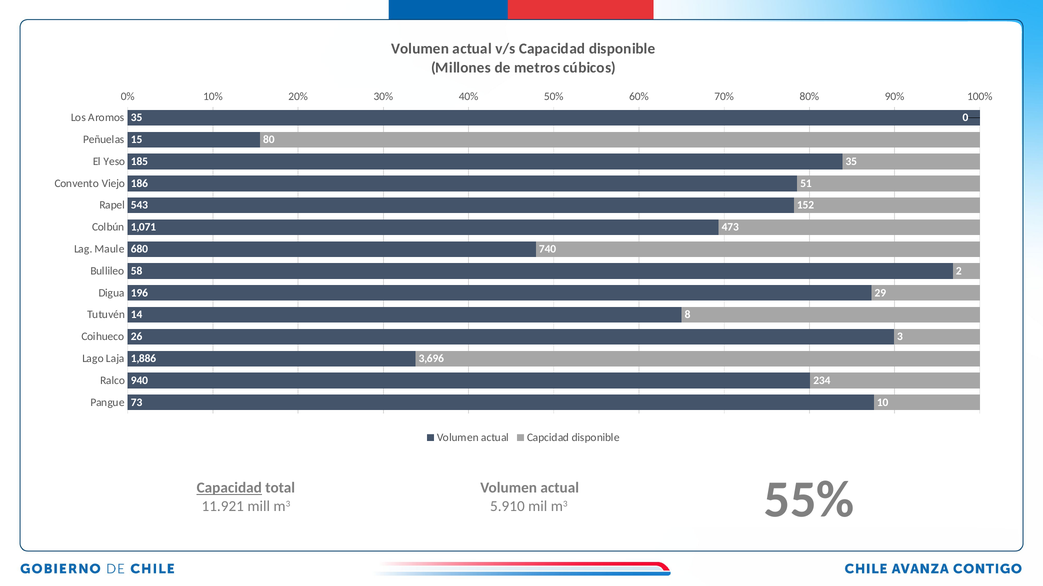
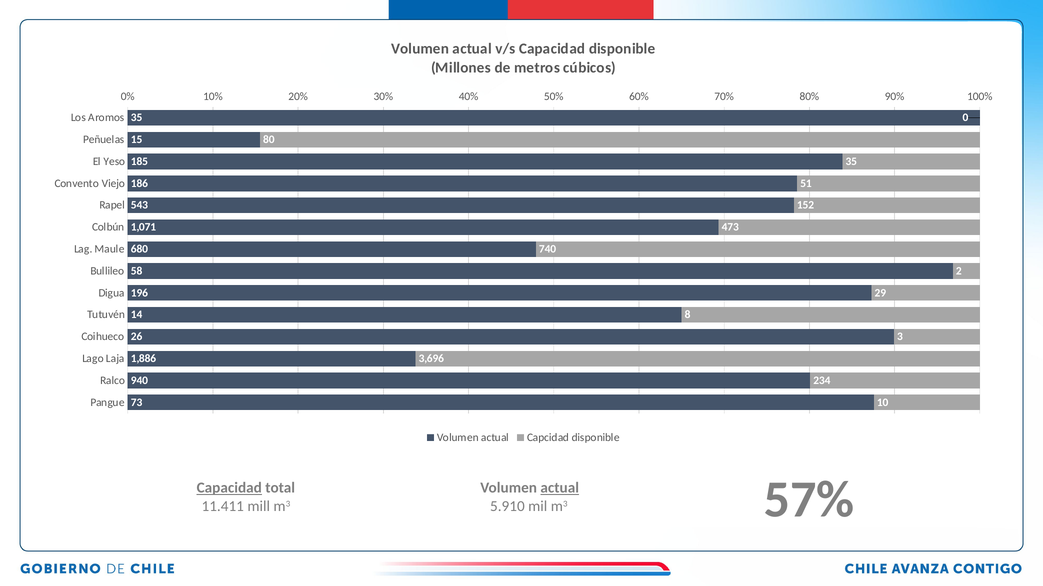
actual underline: none -> present (560, 489)
11.921: 11.921 -> 11.411 (223, 507)
55%: 55% -> 57% (809, 500)
